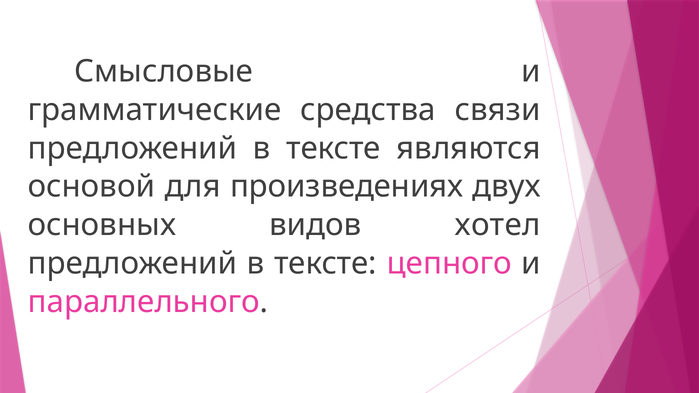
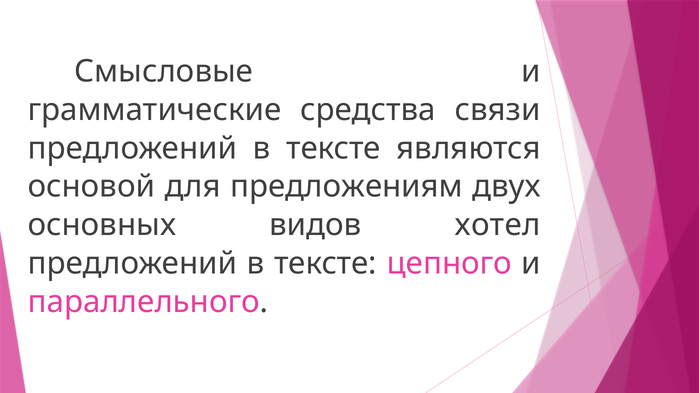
произведениях: произведениях -> предложениям (347, 187)
